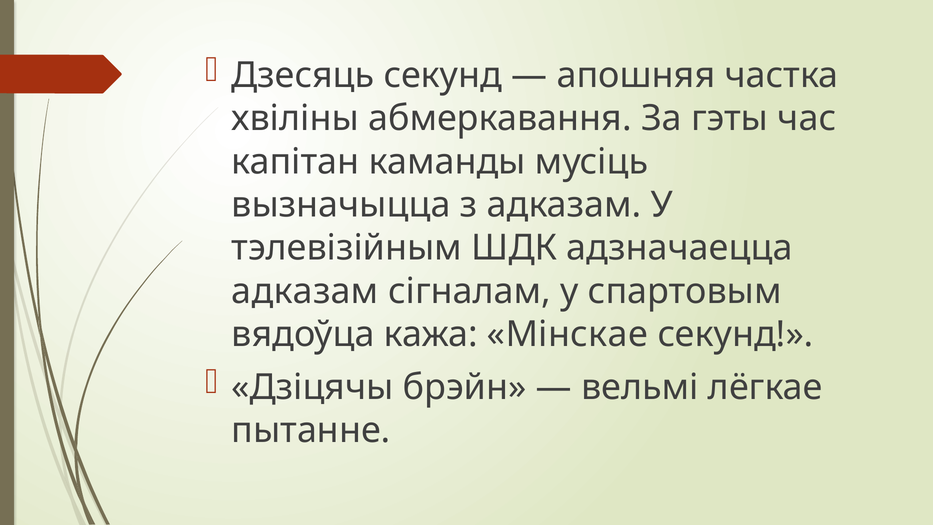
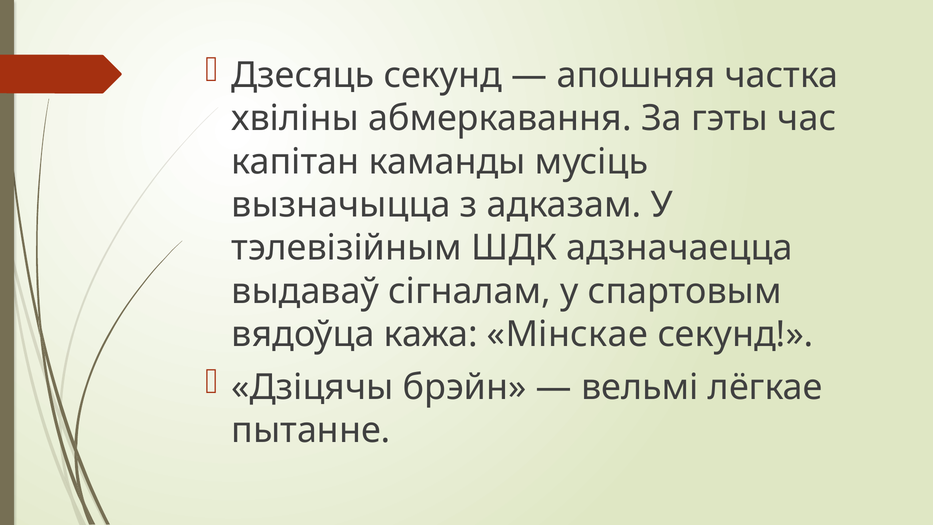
адказам: адказам -> выдаваў (305, 291)
